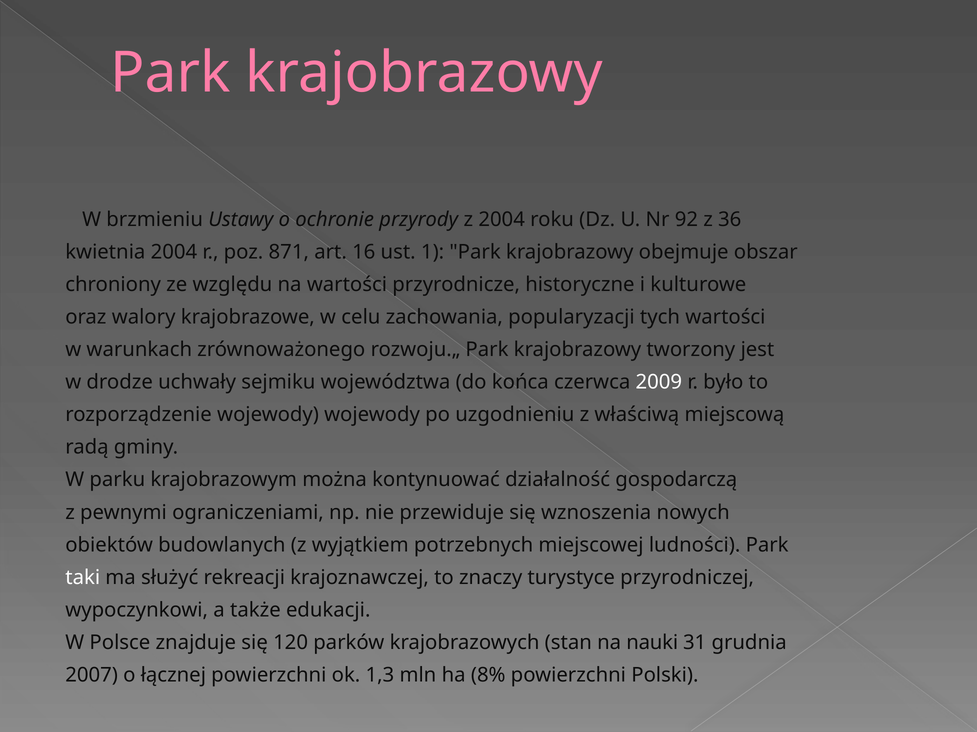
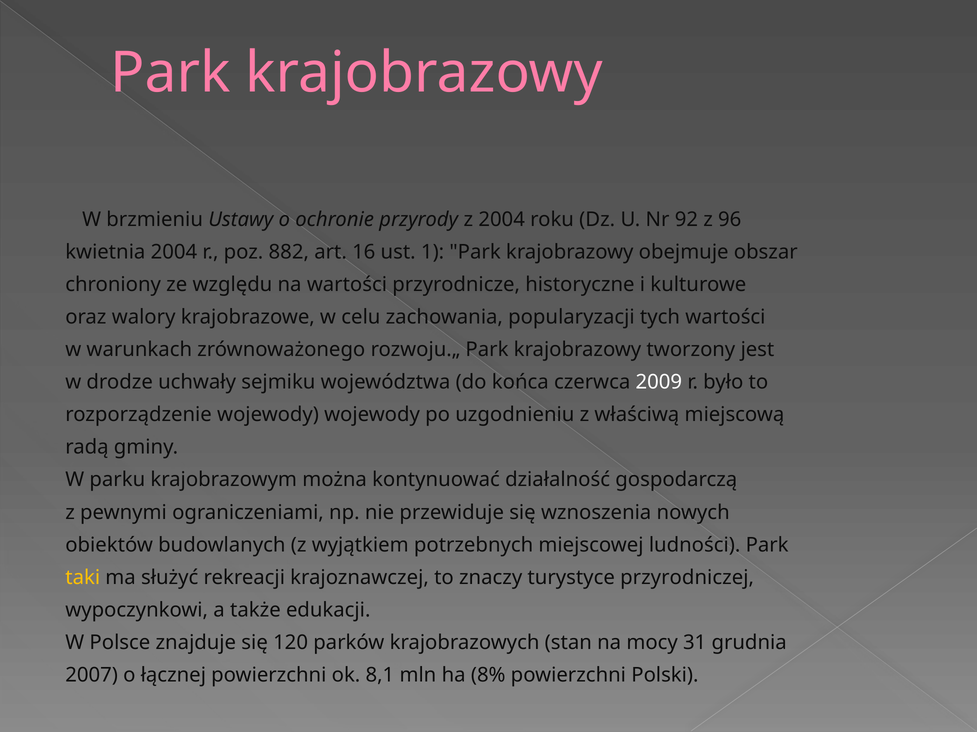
36: 36 -> 96 (730, 220)
871: 871 -> 882 (289, 252)
taki colour: white -> yellow (83, 578)
nauki: nauki -> mocy (652, 643)
1,3: 1,3 -> 8,1 (380, 676)
